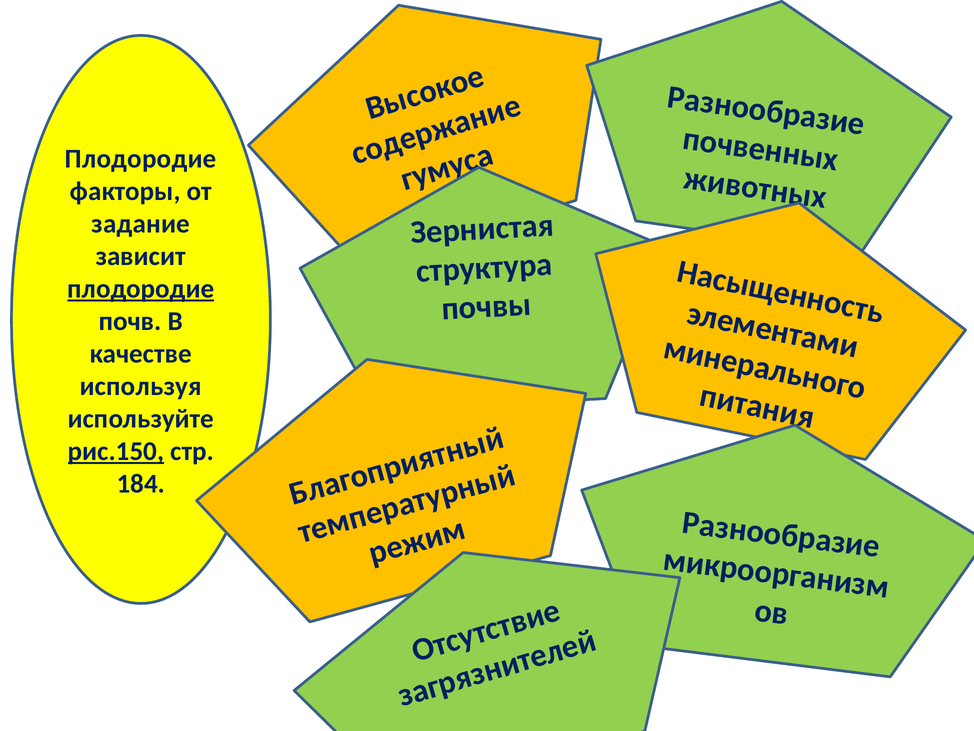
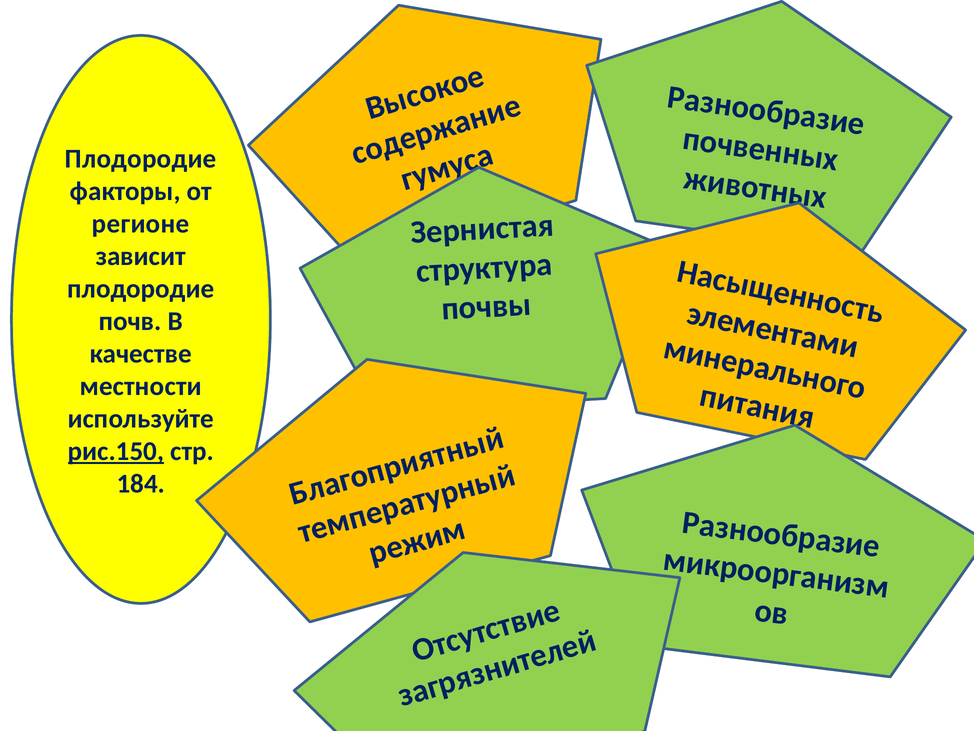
задание: задание -> регионе (141, 224)
плодородие underline: present -> none (141, 289)
используя: используя -> местности (141, 386)
